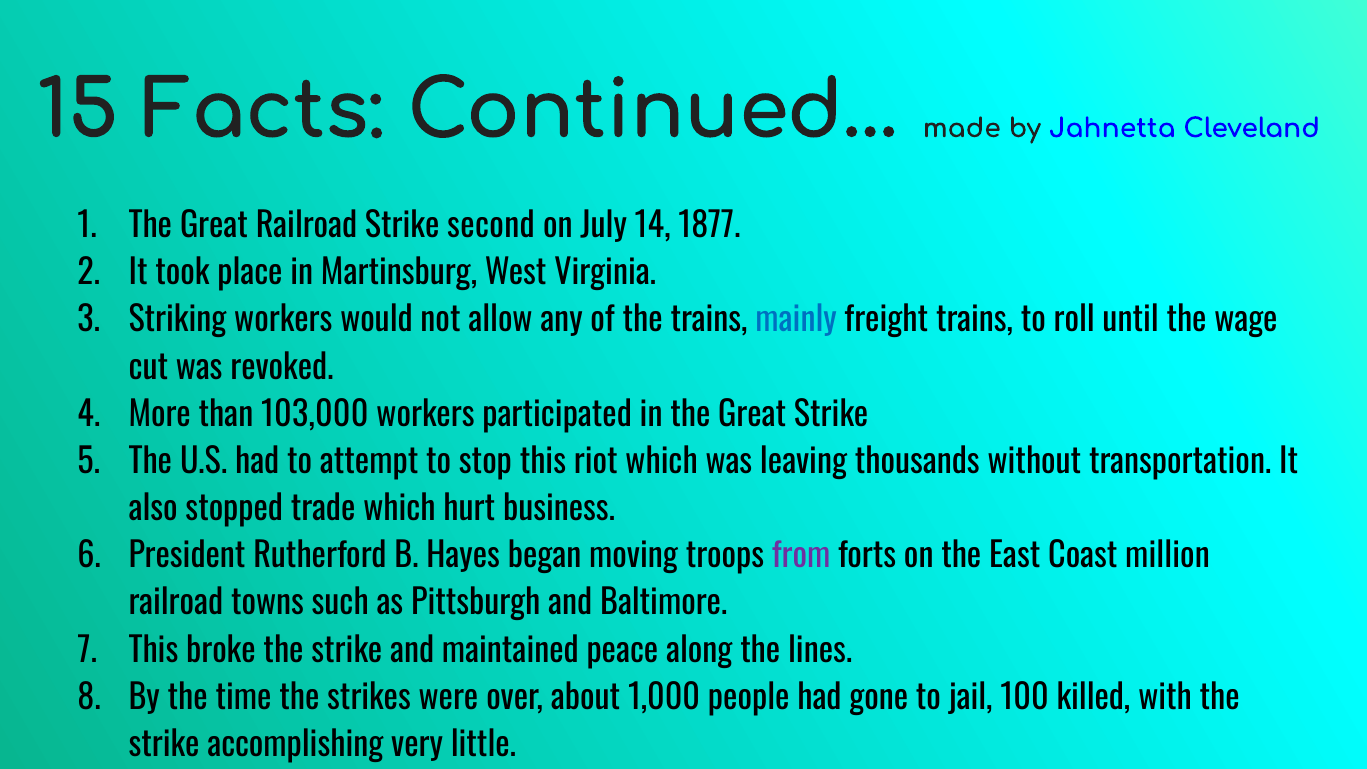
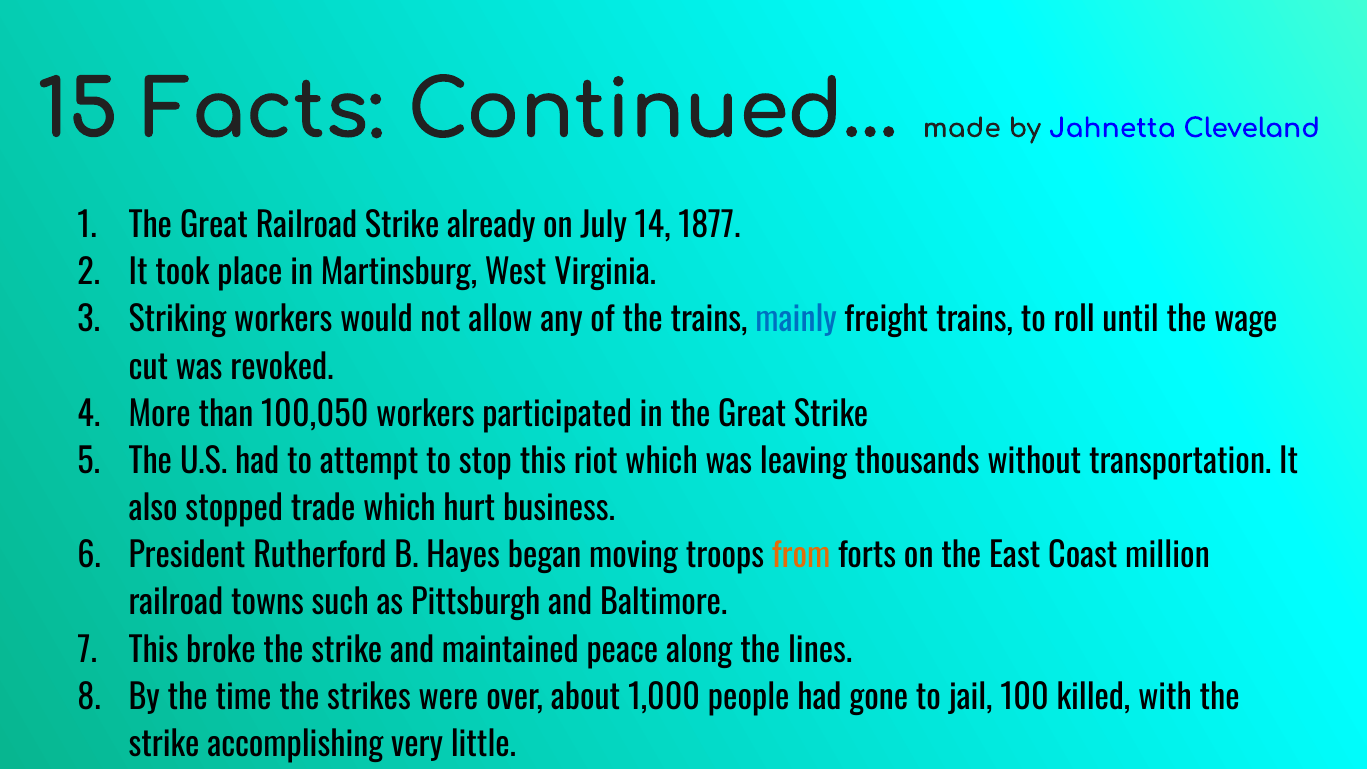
second: second -> already (491, 226)
103,000: 103,000 -> 100,050 (315, 415)
from colour: purple -> orange (801, 556)
